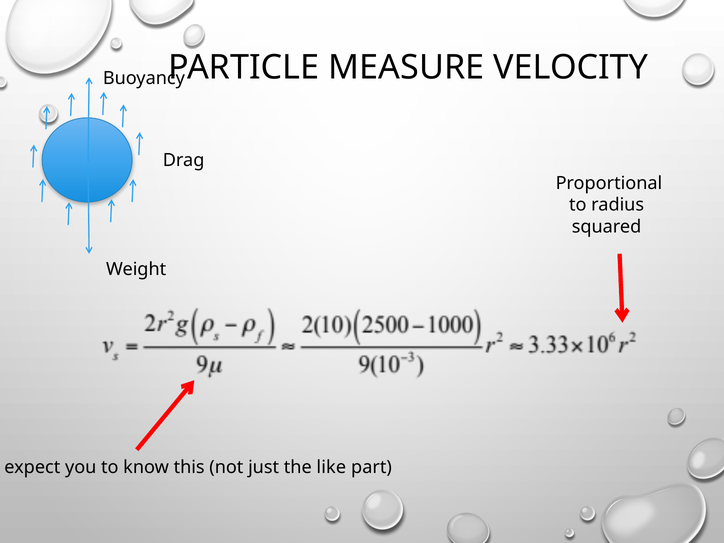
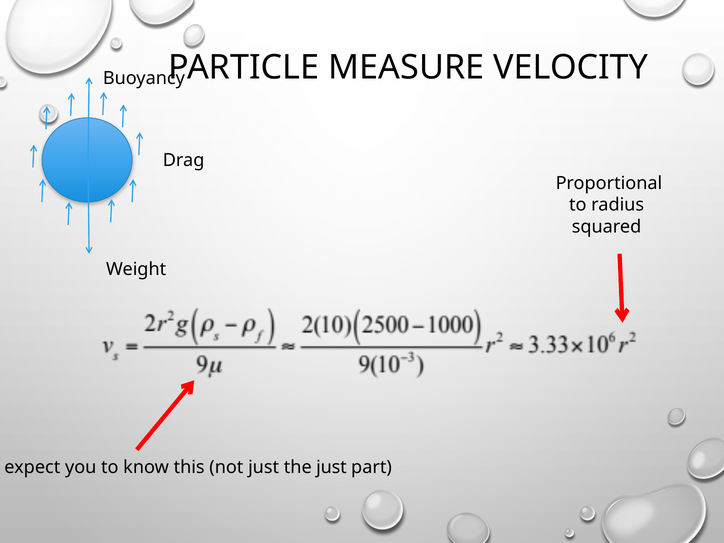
the like: like -> just (331, 467)
